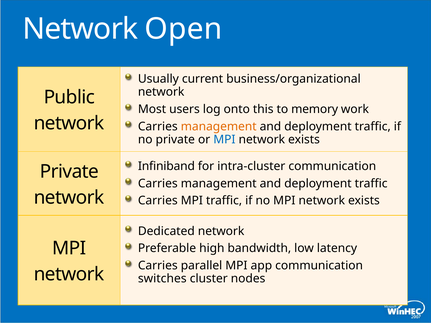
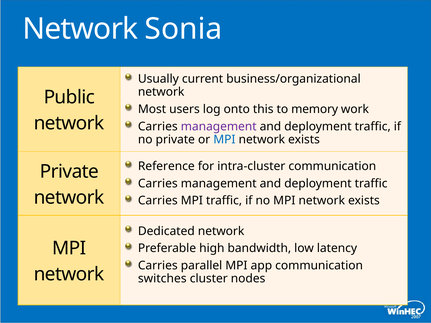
Open: Open -> Sonia (183, 29)
management colour: orange -> purple (219, 126)
Infiniband: Infiniband -> Reference (166, 166)
